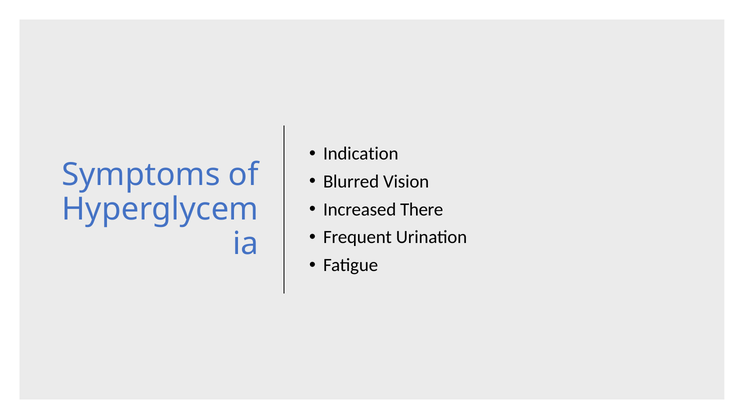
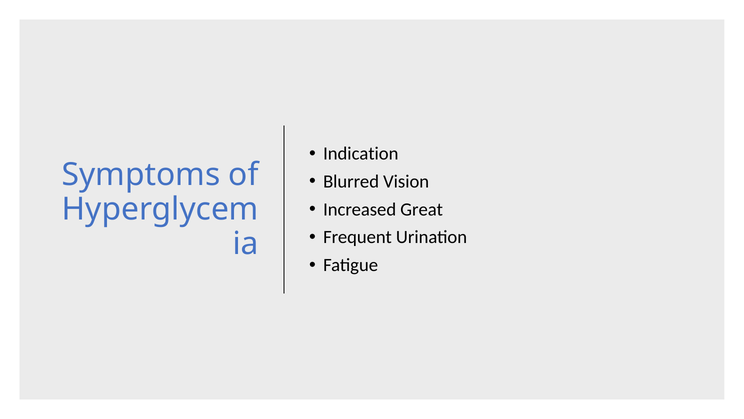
There: There -> Great (422, 209)
